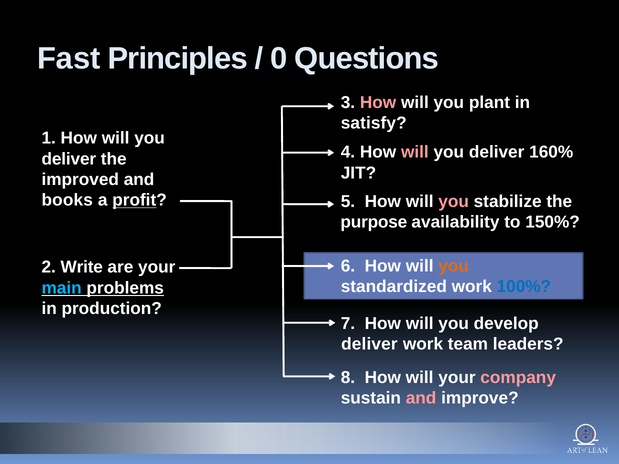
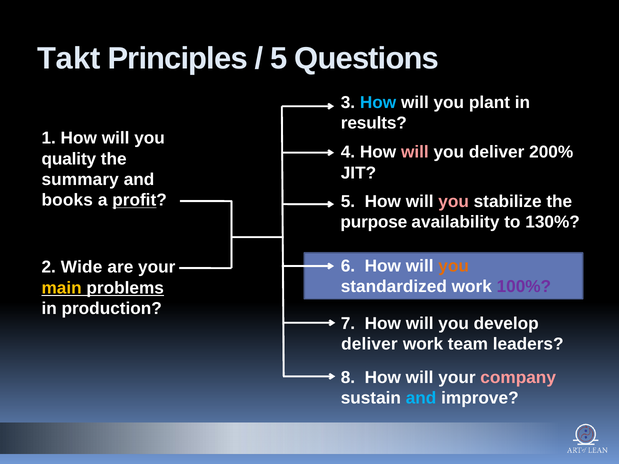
Fast: Fast -> Takt (69, 58)
0: 0 -> 5 (279, 58)
How colour: pink -> light blue (378, 103)
satisfy: satisfy -> results (374, 123)
160%: 160% -> 200% (551, 152)
deliver: deliver -> quality (69, 159)
improved: improved -> summary (80, 180)
150%: 150% -> 130% (553, 222)
Write: Write -> Wide (82, 267)
100% colour: blue -> purple (524, 287)
main colour: light blue -> yellow (62, 288)
and colour: pink -> light blue (421, 398)
